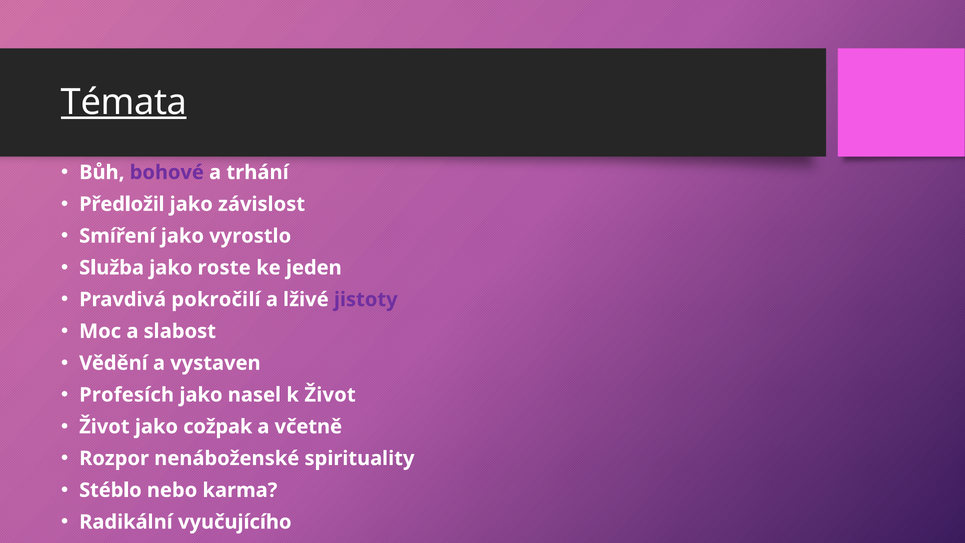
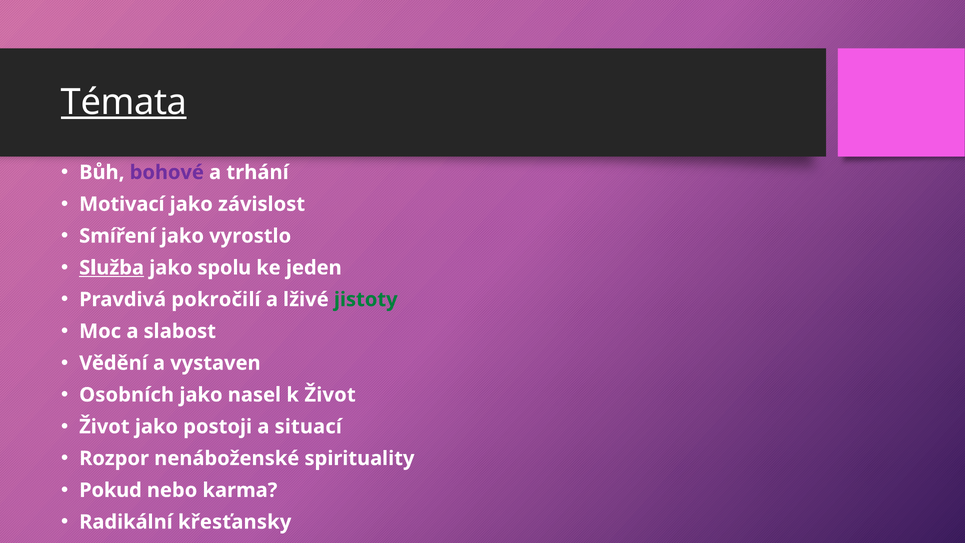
Předložil: Předložil -> Motivací (122, 204)
Služba underline: none -> present (112, 268)
roste: roste -> spolu (224, 268)
jistoty colour: purple -> green (366, 299)
Profesích: Profesích -> Osobních (127, 395)
cožpak: cožpak -> postoji (218, 427)
včetně: včetně -> situací (308, 427)
Stéblo: Stéblo -> Pokud (110, 490)
vyučujícího: vyučujícího -> křesťansky (235, 522)
